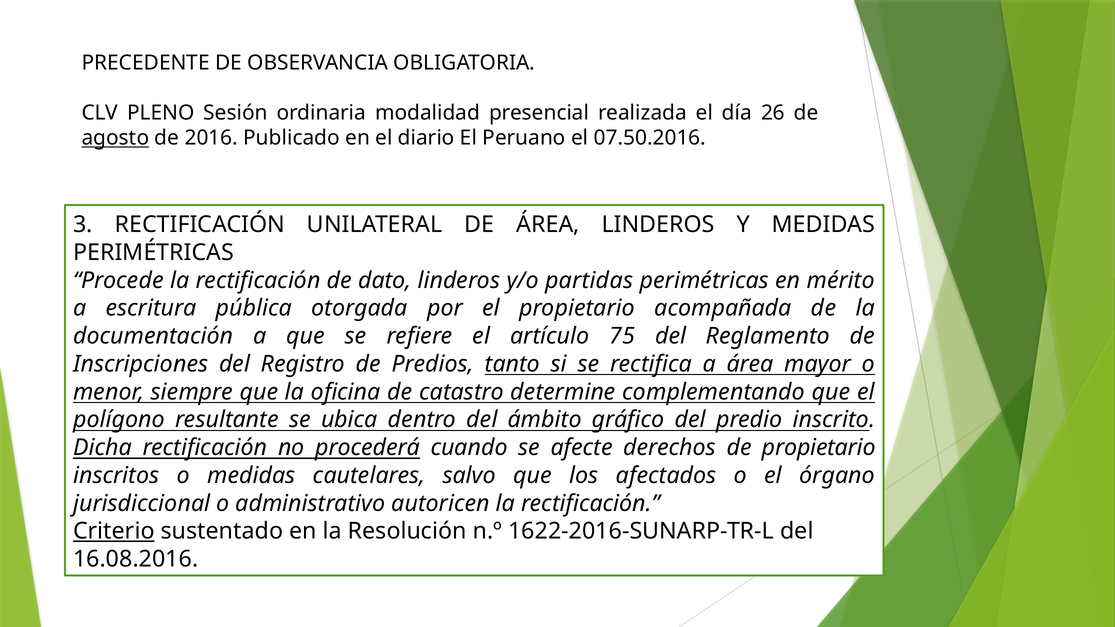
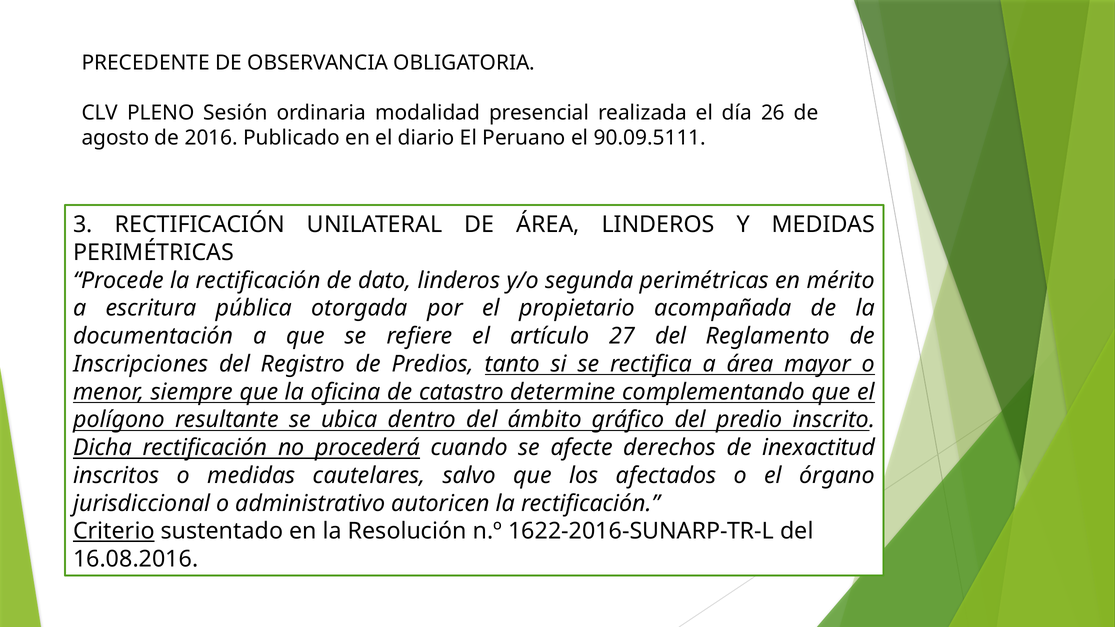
agosto underline: present -> none (115, 138)
07.50.2016: 07.50.2016 -> 90.09.5111 (650, 138)
partidas: partidas -> segunda (589, 280)
75: 75 -> 27 (622, 336)
de propietario: propietario -> inexactitud (819, 448)
